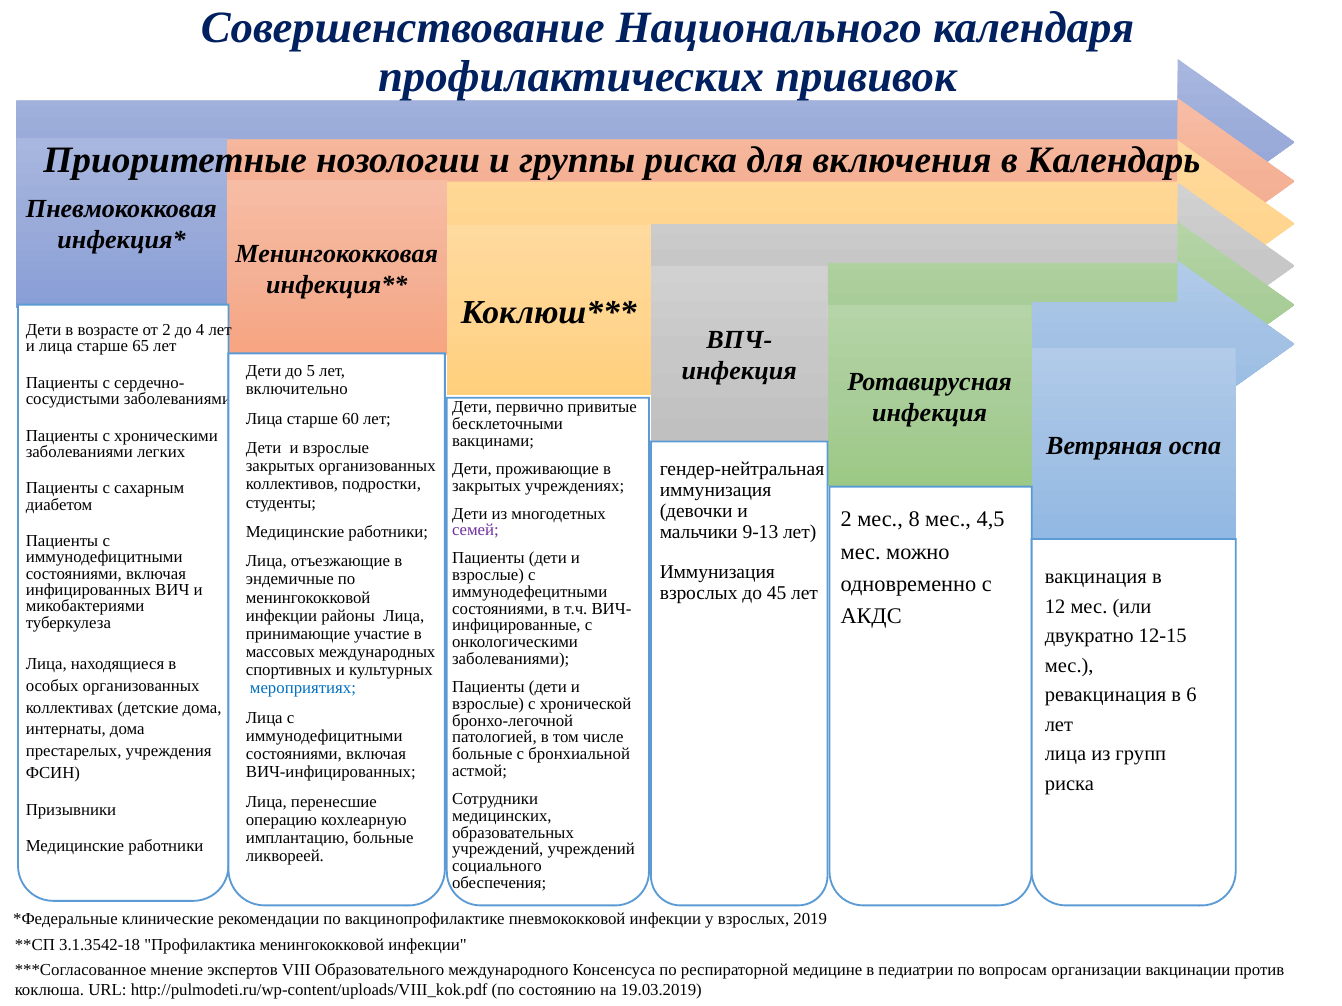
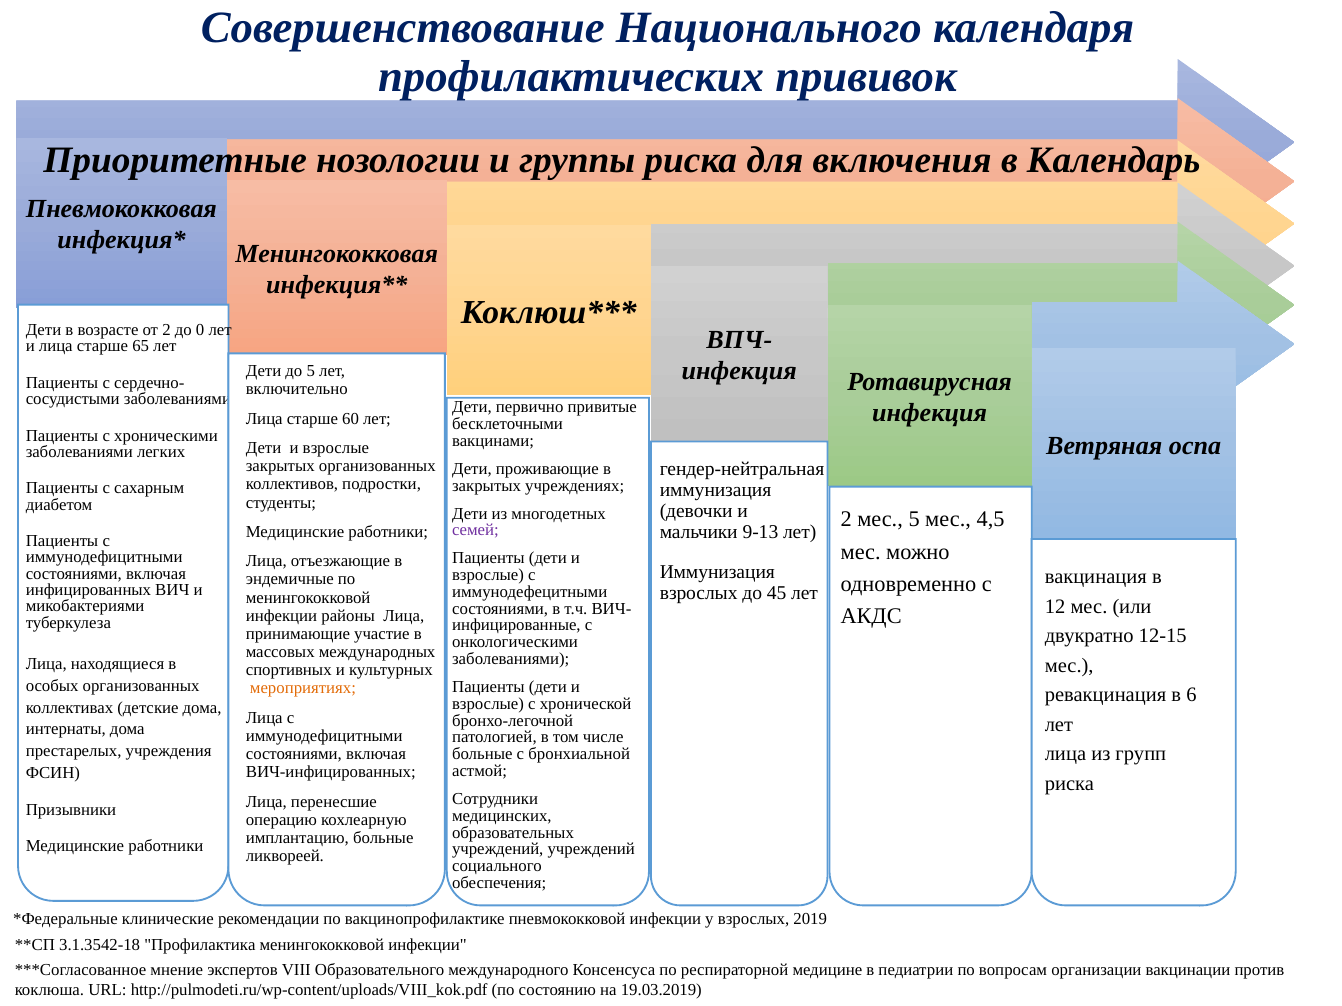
4: 4 -> 0 (200, 330)
мес 8: 8 -> 5 (914, 520)
мероприятиях colour: blue -> orange (303, 689)
